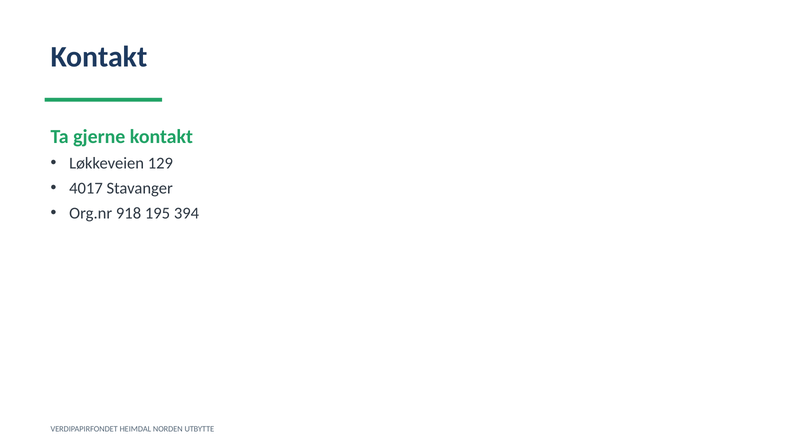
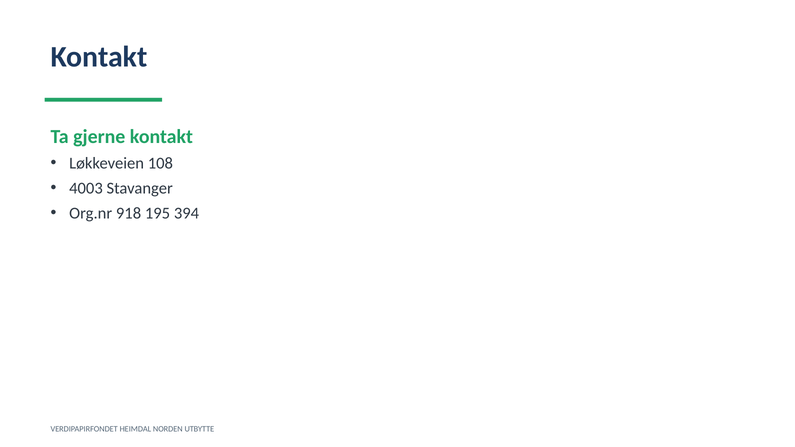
129: 129 -> 108 (160, 163)
4017: 4017 -> 4003 (86, 188)
